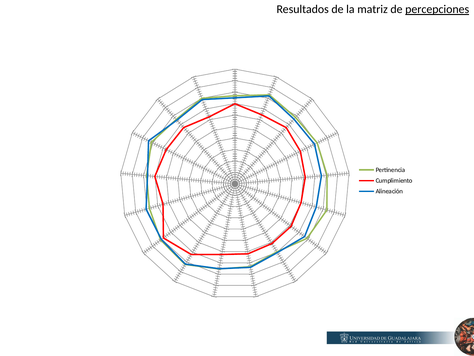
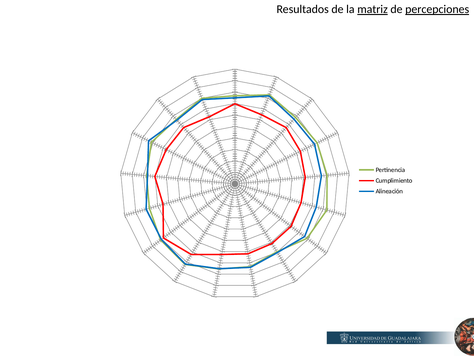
matriz underline: none -> present (373, 9)
